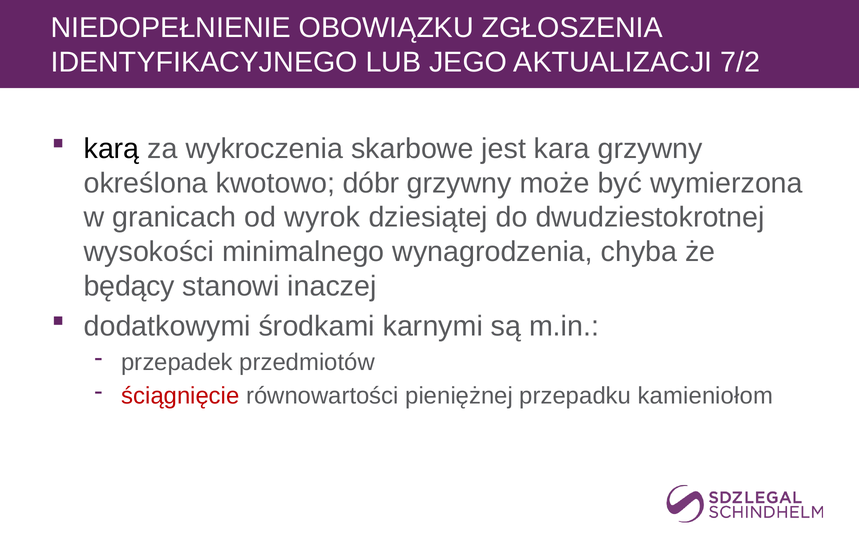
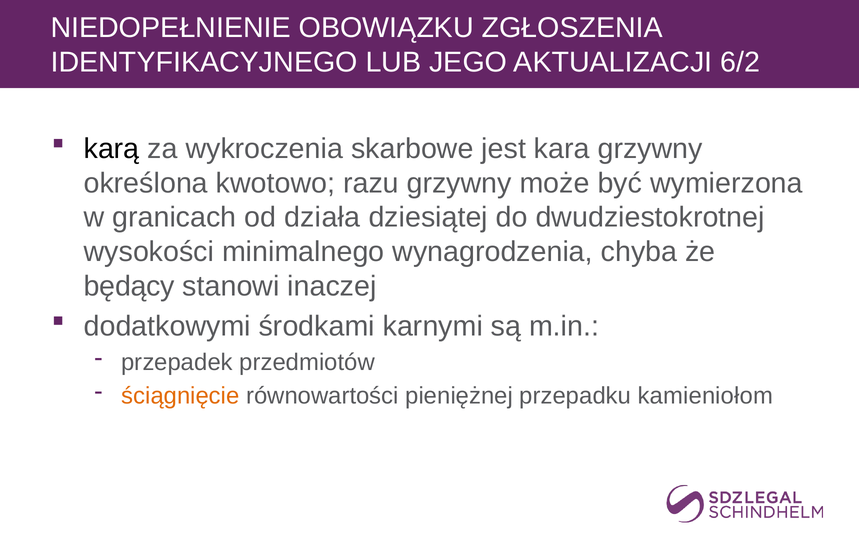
7/2: 7/2 -> 6/2 (740, 62)
dóbr: dóbr -> razu (371, 183)
wyrok: wyrok -> działa (322, 217)
ściągnięcie colour: red -> orange (180, 396)
